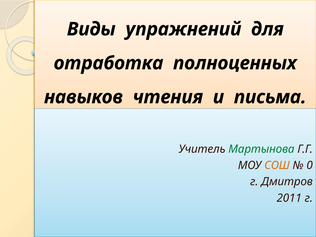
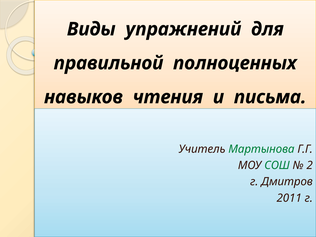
отработка: отработка -> правильной (109, 63)
СОШ colour: orange -> green (277, 165)
0: 0 -> 2 (310, 165)
